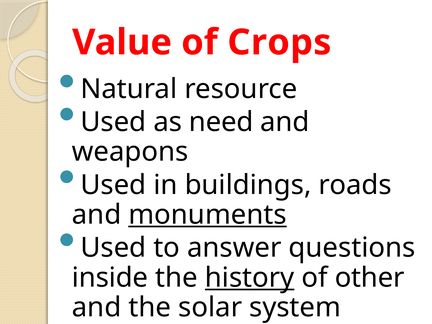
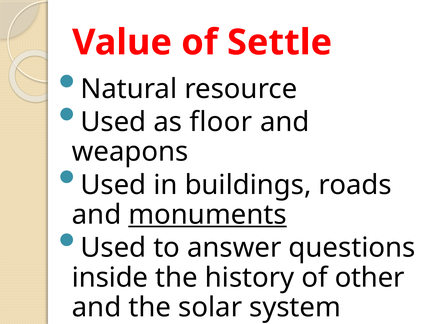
Crops: Crops -> Settle (280, 42)
need: need -> floor (221, 122)
history underline: present -> none (250, 278)
